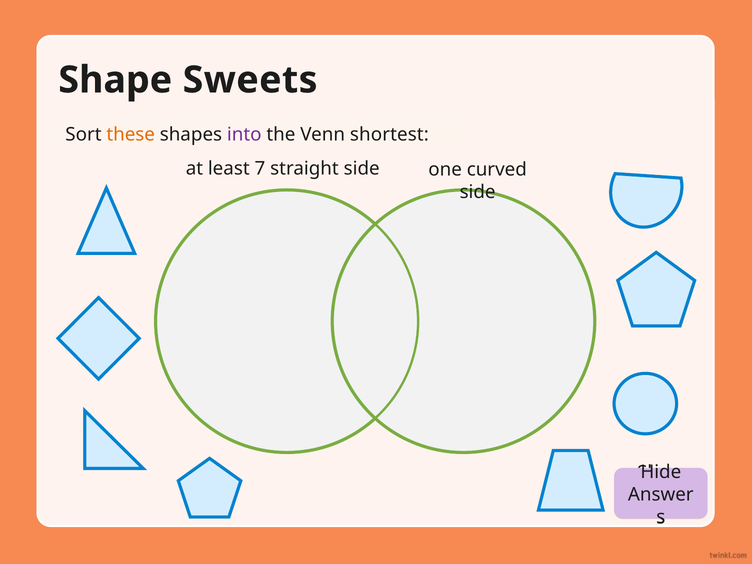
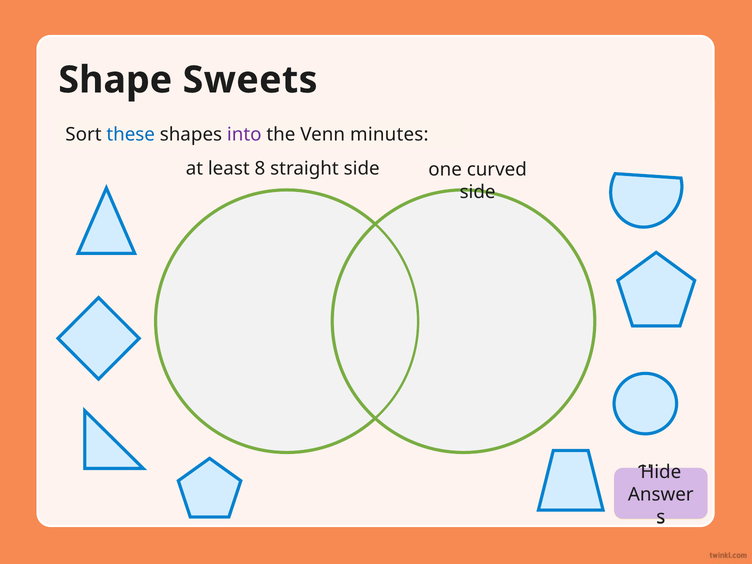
these colour: orange -> blue (131, 135)
shortest: shortest -> minutes (389, 135)
7: 7 -> 8 (260, 169)
